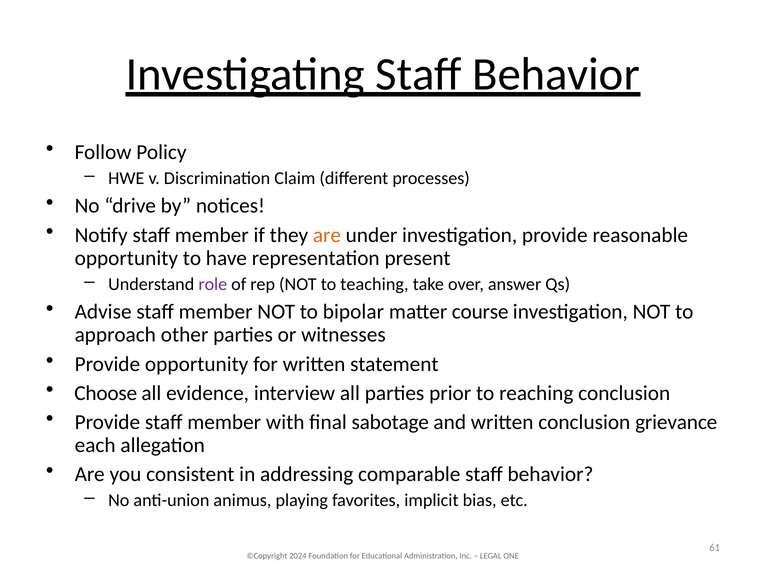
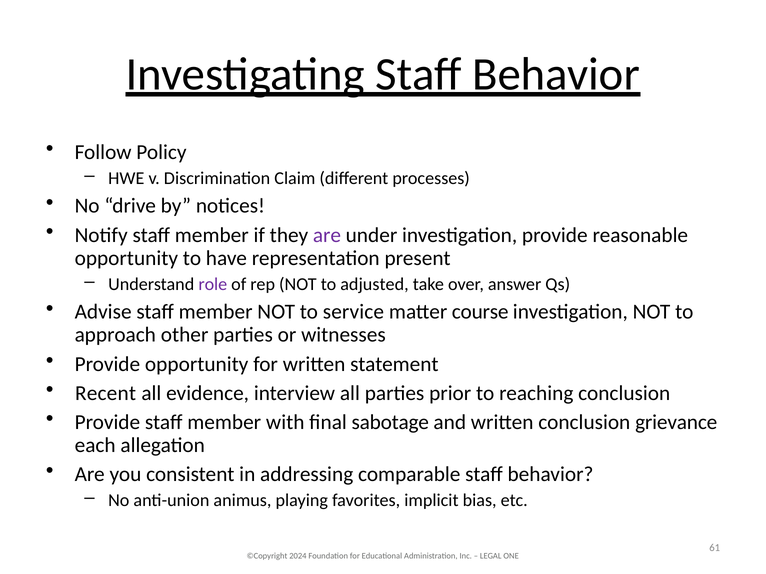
are colour: orange -> purple (327, 235)
teaching: teaching -> adjusted (374, 284)
bipolar: bipolar -> service (353, 312)
Choose: Choose -> Recent (106, 393)
